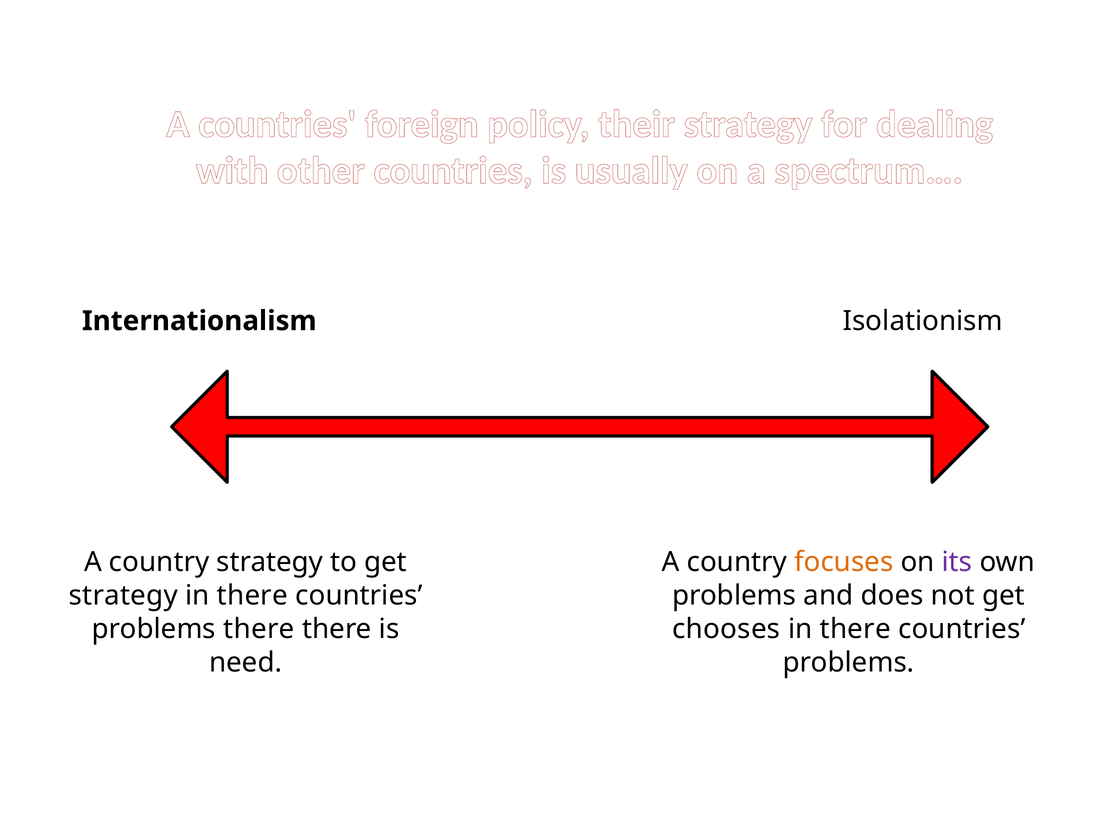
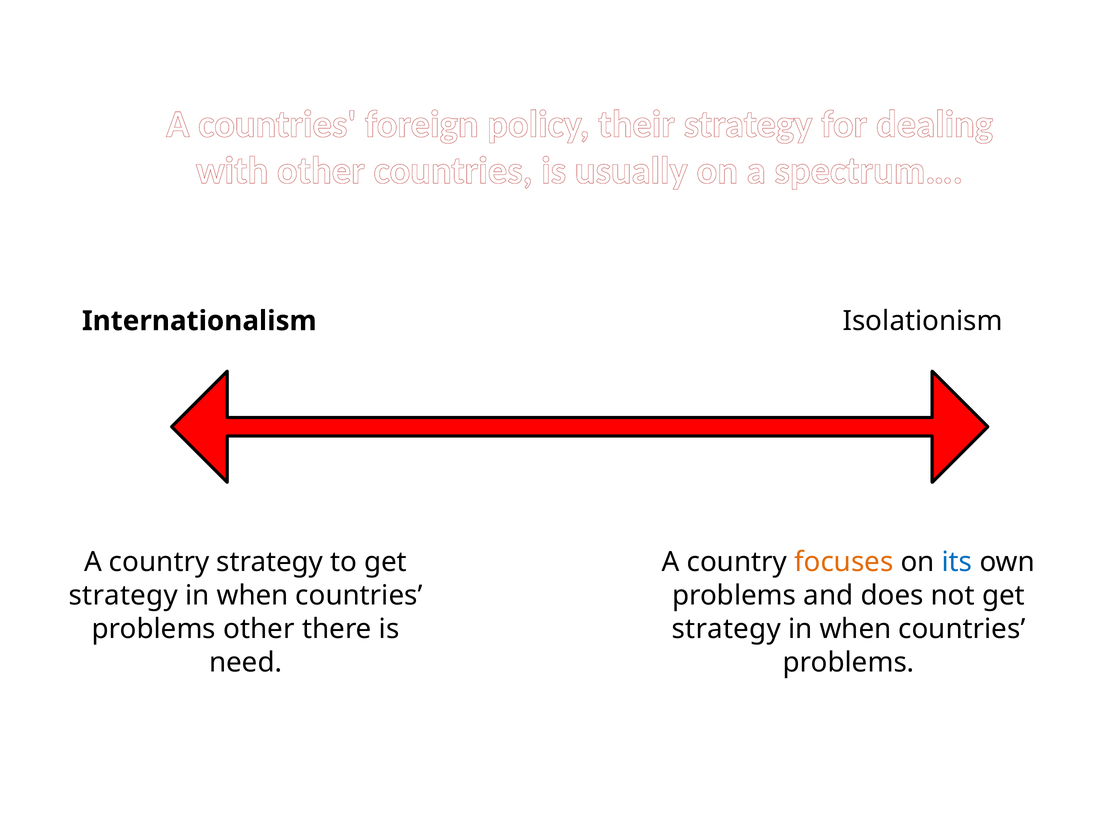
its colour: purple -> blue (957, 562)
there: there -> when (253, 595)
problems there: there -> other (259, 629)
chooses: chooses -> strategy (726, 629)
there: there -> when (856, 629)
